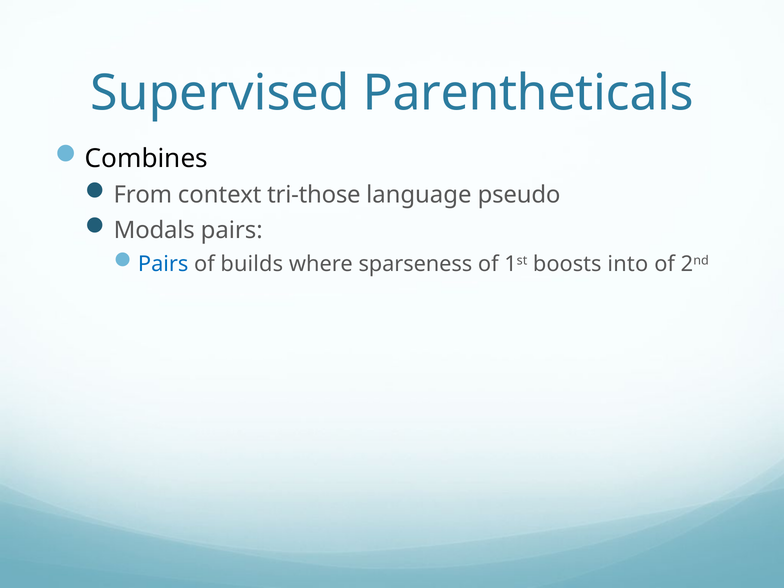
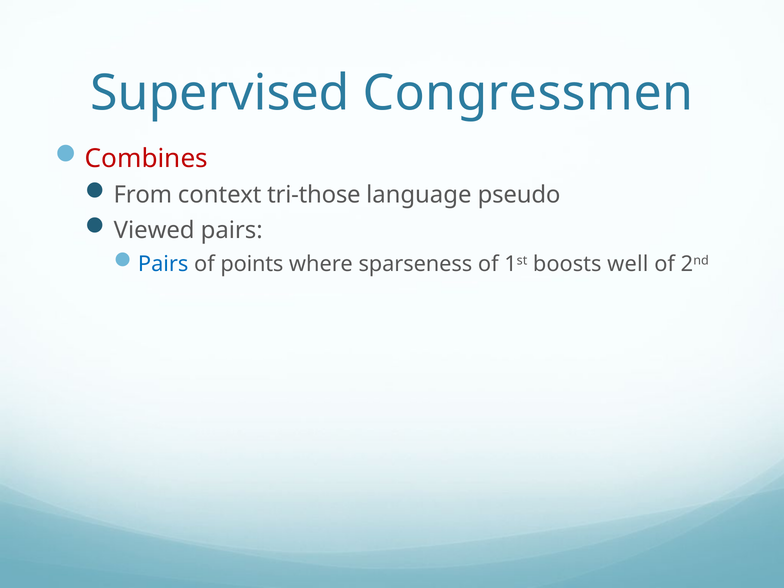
Parentheticals: Parentheticals -> Congressmen (528, 93)
Combines colour: black -> red (146, 159)
Modals: Modals -> Viewed (154, 230)
builds: builds -> points (252, 264)
into: into -> well (628, 264)
